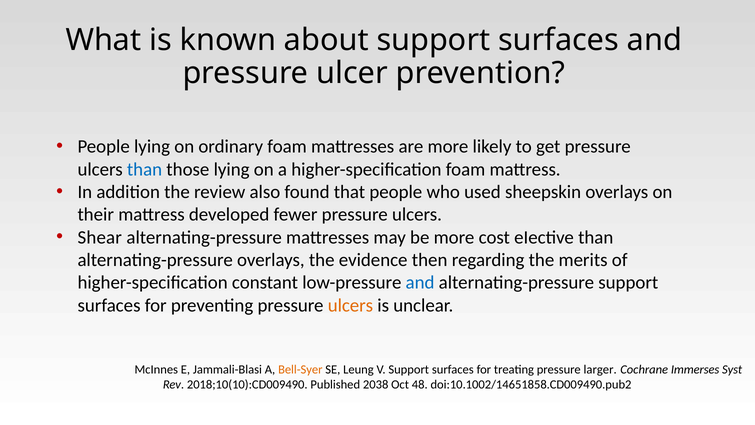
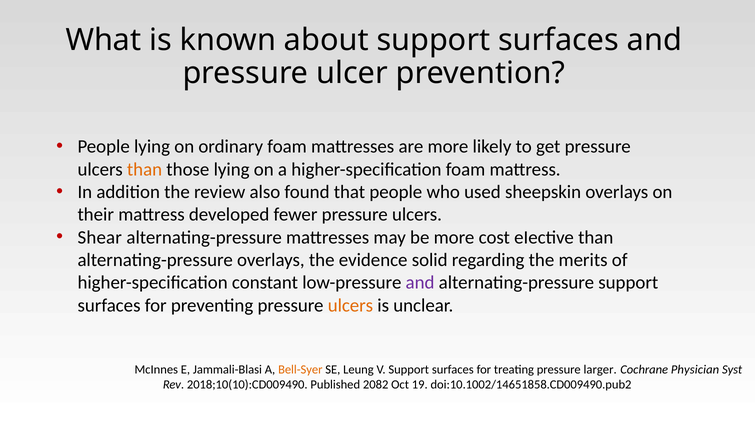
than colour: blue -> orange (145, 169)
then: then -> solid (430, 260)
and colour: blue -> purple (420, 282)
Immerses: Immerses -> Physician (695, 369)
2038: 2038 -> 2082 (376, 384)
48: 48 -> 19 (420, 384)
